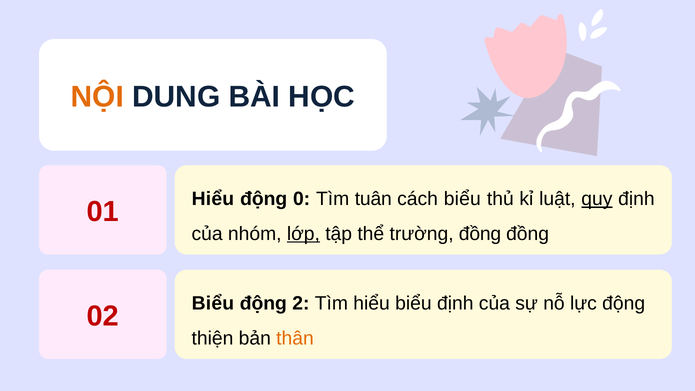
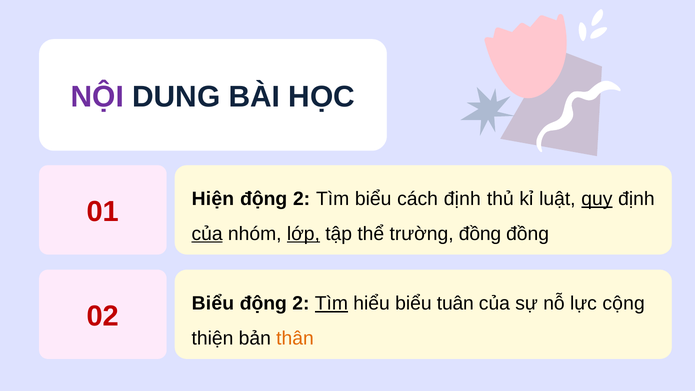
NỘI colour: orange -> purple (97, 97)
01 Hiểu: Hiểu -> Hiện (213, 199)
0: 0 -> 2 (302, 199)
Tìm tuân: tuân -> biểu (373, 199)
cách biểu: biểu -> định (462, 199)
của underline: none -> present (207, 234)
Tìm underline: none -> present (331, 303)
biểu định: định -> tuân (455, 303)
lực động: động -> cộng (624, 303)
